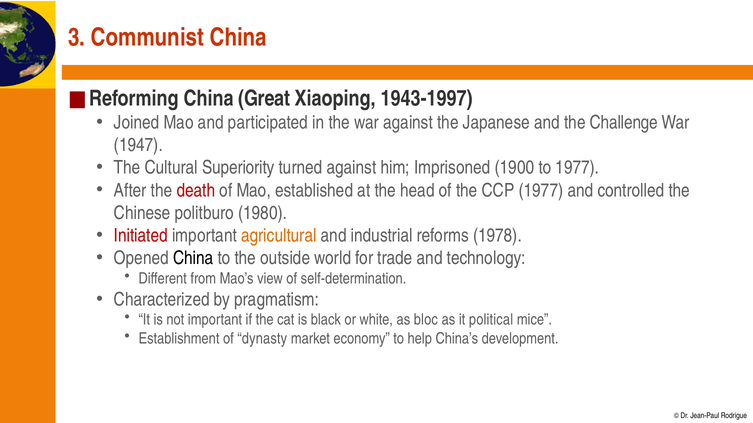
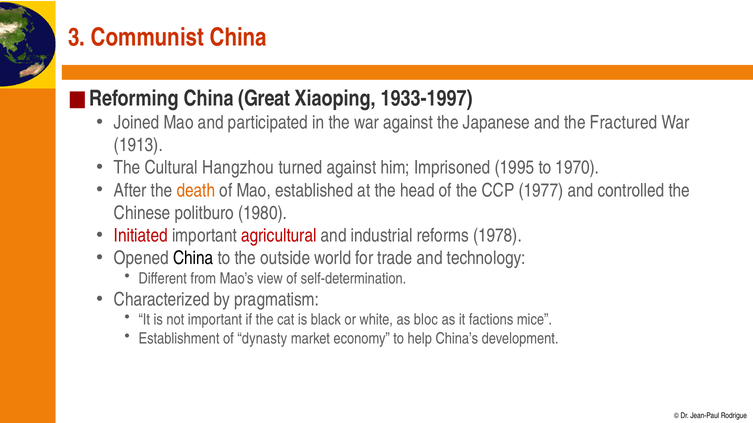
1943-1997: 1943-1997 -> 1933-1997 (427, 99)
Challenge: Challenge -> Fractured (624, 123)
1947: 1947 -> 1913 (138, 145)
Superiority: Superiority -> Hangzhou (238, 168)
1900: 1900 -> 1995 (514, 168)
to 1977: 1977 -> 1970 (577, 168)
death colour: red -> orange (196, 191)
agricultural colour: orange -> red (279, 236)
political: political -> factions (491, 320)
